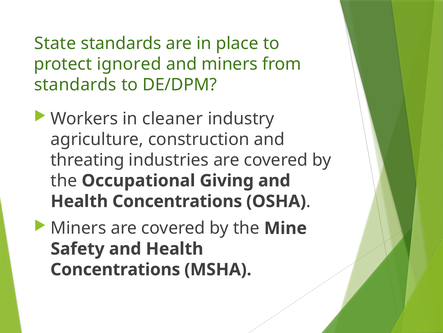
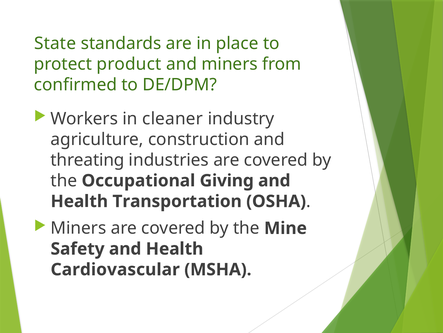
ignored: ignored -> product (129, 64)
standards: standards -> confirmed (75, 85)
Concentrations: Concentrations -> Transportation (177, 201)
Concentrations: Concentrations -> Cardiovascular (115, 269)
